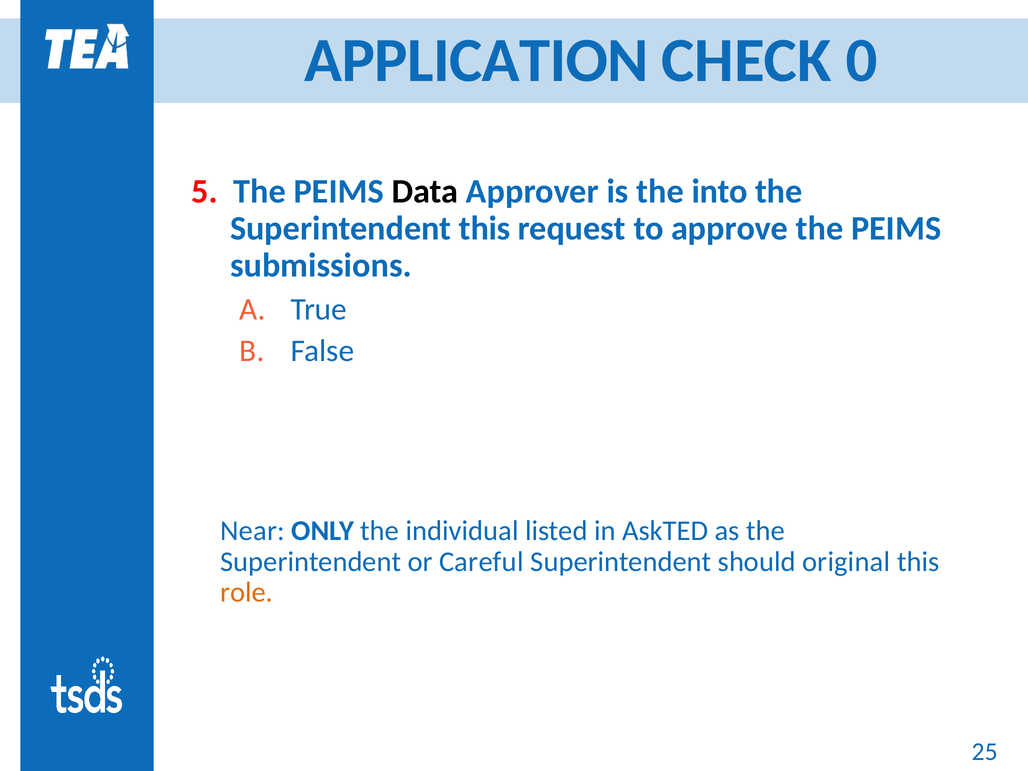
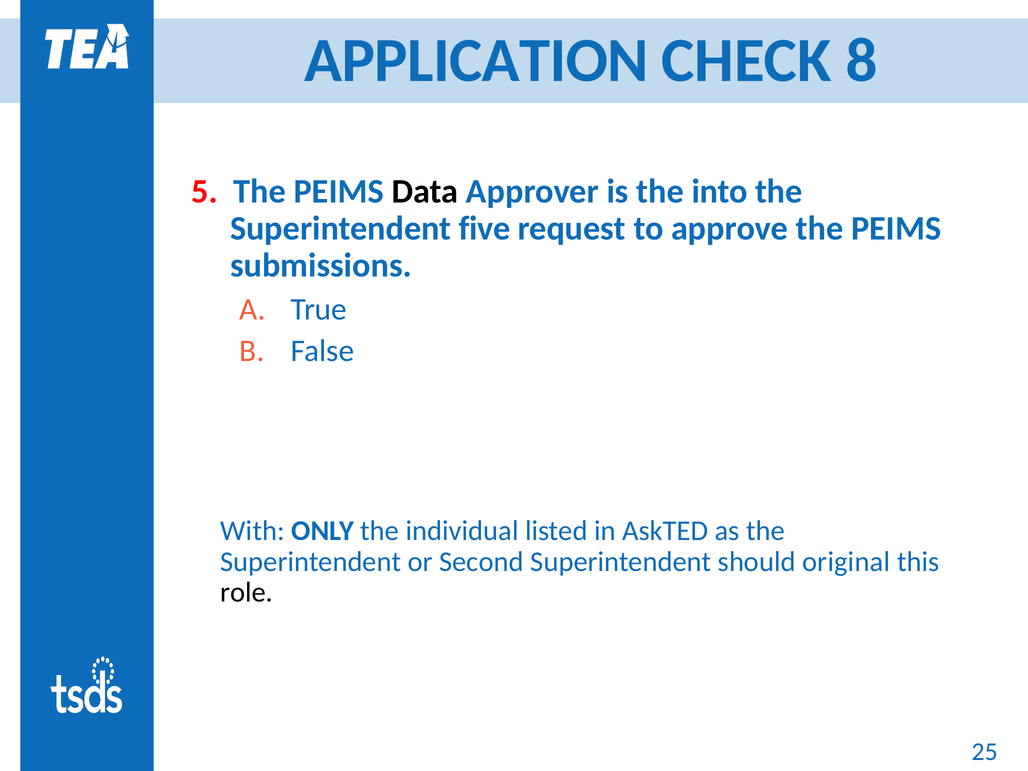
0: 0 -> 8 (861, 61)
Superintendent this: this -> five (485, 229)
Near: Near -> With (253, 531)
Careful: Careful -> Second (481, 562)
role colour: orange -> black (247, 593)
